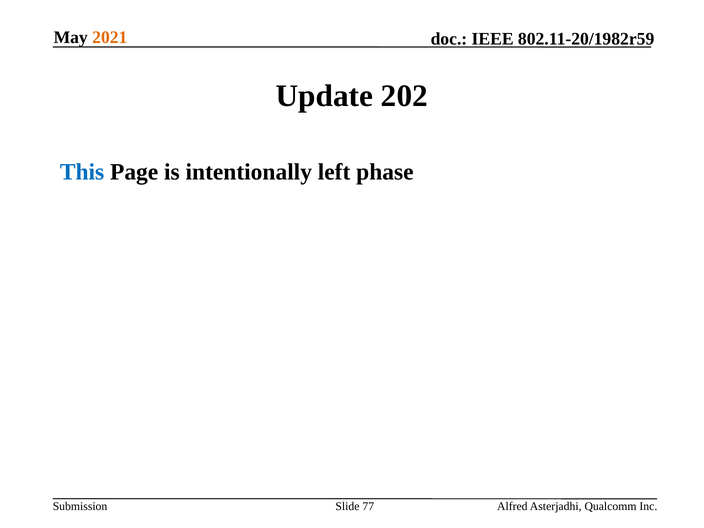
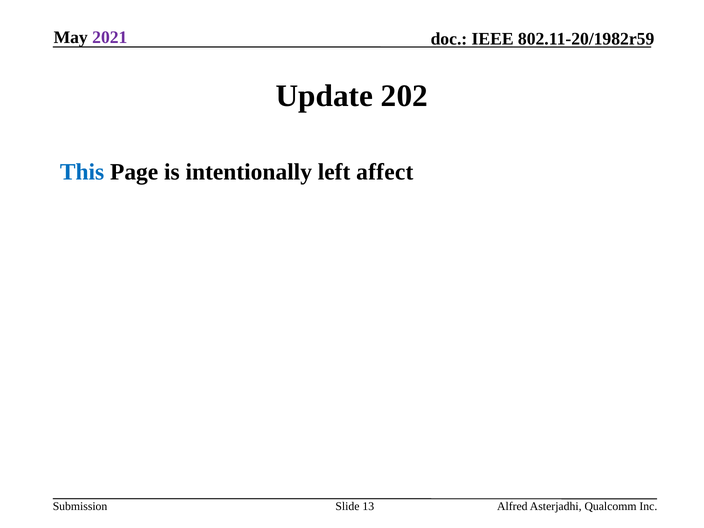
2021 colour: orange -> purple (110, 37)
phase: phase -> affect (385, 172)
77: 77 -> 13 (368, 506)
